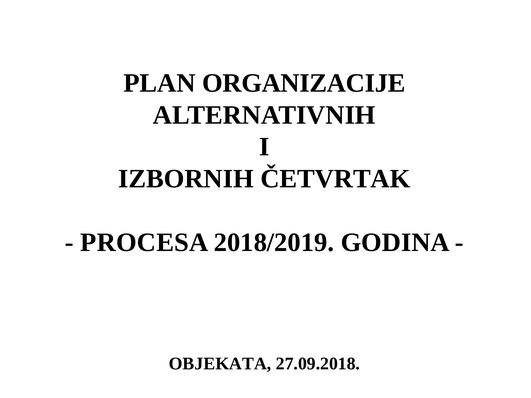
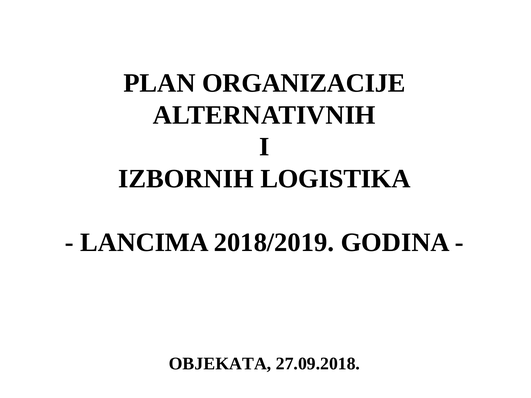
ČETVRTAK: ČETVRTAK -> LOGISTIKA (335, 179)
PROCESA: PROCESA -> LANCIMA (145, 243)
